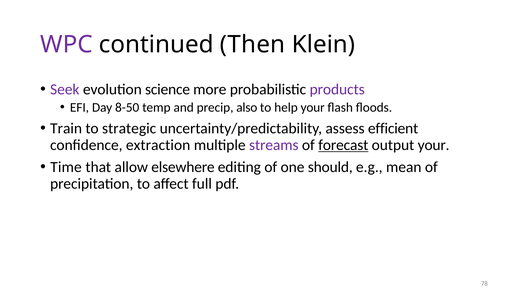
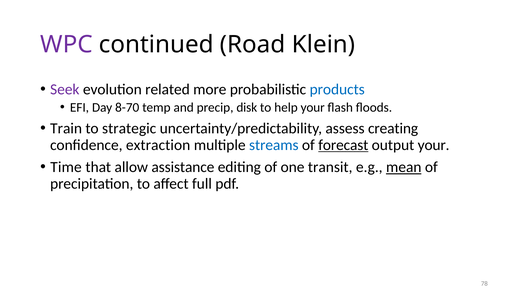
Then: Then -> Road (253, 44)
science: science -> related (167, 89)
products colour: purple -> blue (337, 89)
8-50: 8-50 -> 8-70 (127, 107)
also: also -> disk (247, 107)
efficient: efficient -> creating (393, 128)
streams colour: purple -> blue (274, 145)
elsewhere: elsewhere -> assistance (183, 167)
should: should -> transit (330, 167)
mean underline: none -> present (404, 167)
